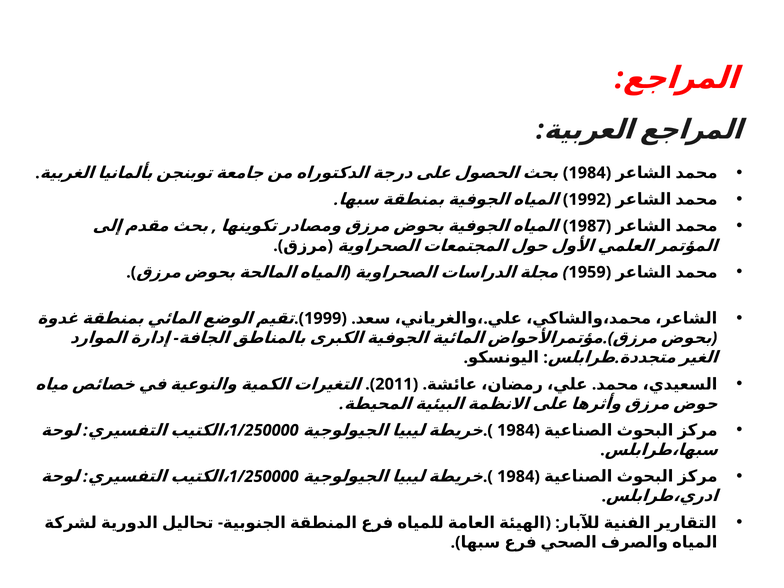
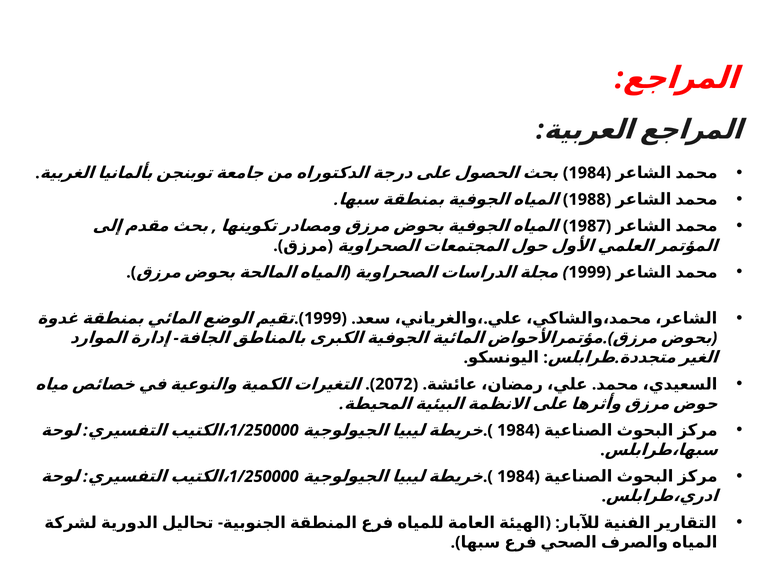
1992: 1992 -> 1988 (587, 199)
1959: 1959 -> 1999 (587, 272)
2011: 2011 -> 2072 (394, 384)
